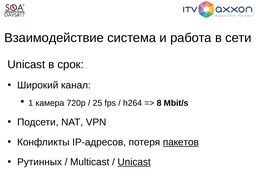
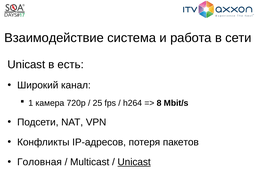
срок: срок -> есть (71, 65)
пакетов underline: present -> none (181, 142)
Рутинных: Рутинных -> Головная (40, 162)
